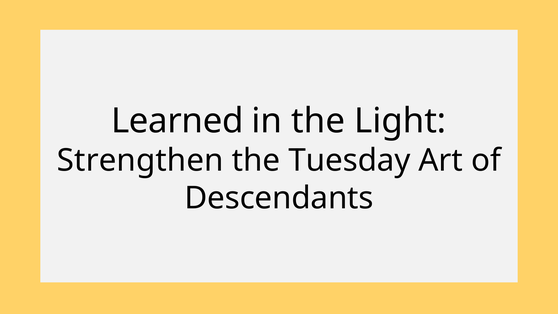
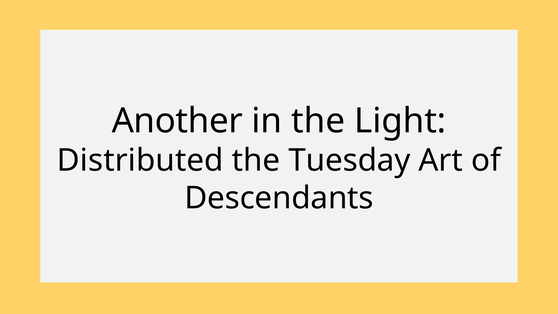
Learned: Learned -> Another (177, 121)
Strengthen: Strengthen -> Distributed (140, 160)
